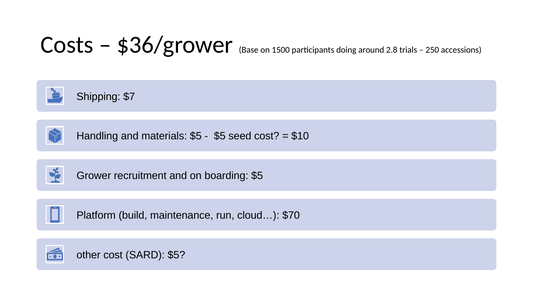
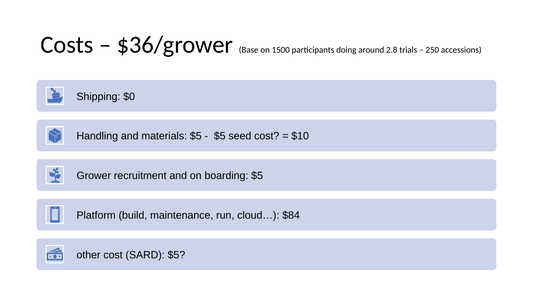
$7: $7 -> $0 (129, 97)
$70: $70 -> $84 (291, 215)
